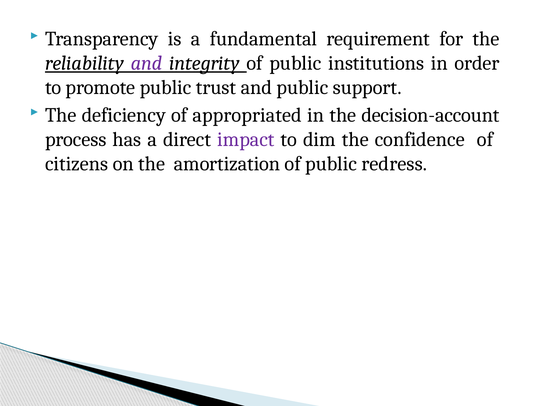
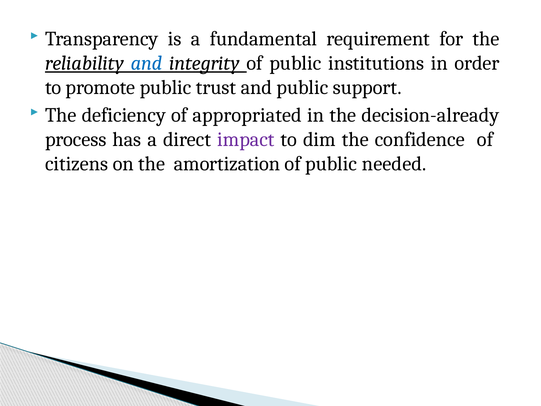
and colour: purple -> blue (147, 63)
decision-account: decision-account -> decision-already (430, 115)
redress: redress -> needed (394, 164)
